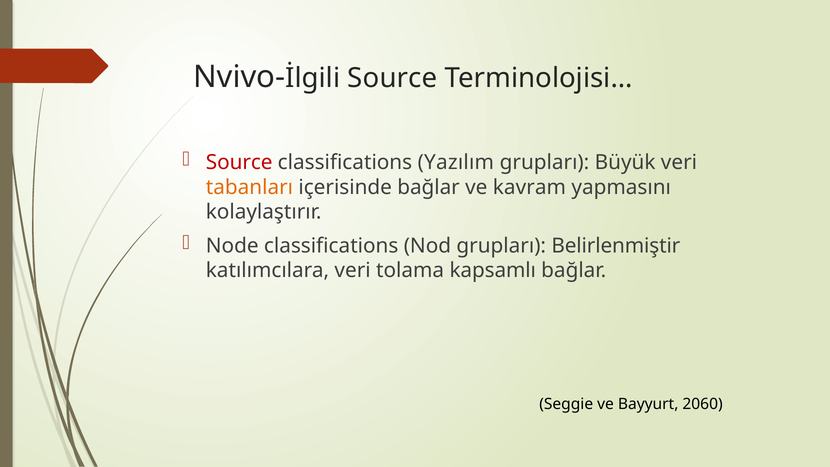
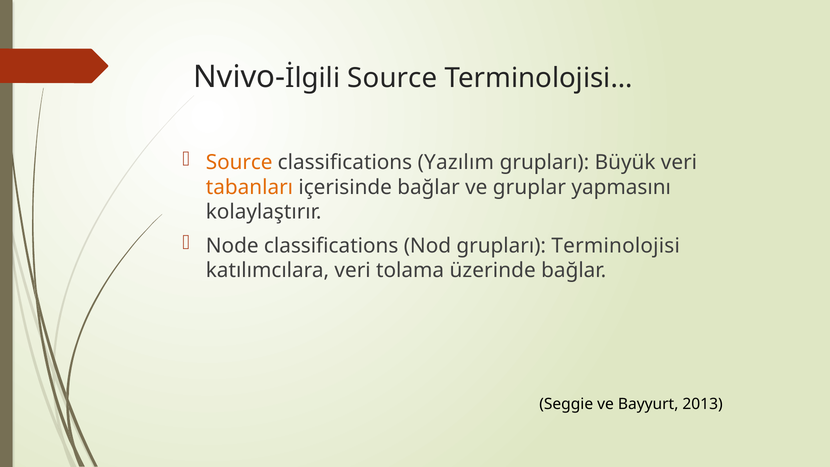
Source colour: red -> orange (239, 162)
kavram: kavram -> gruplar (529, 187)
Belirlenmiştir: Belirlenmiştir -> Terminolojisi (616, 246)
kapsamlı: kapsamlı -> üzerinde (493, 271)
2060: 2060 -> 2013 (703, 404)
